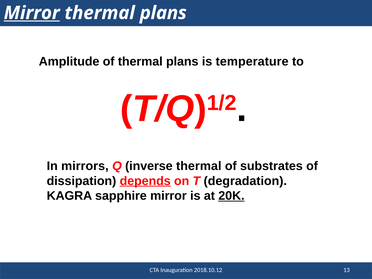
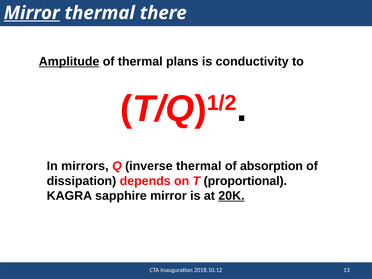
plans: plans -> there (163, 13)
Amplitude underline: none -> present (69, 62)
temperature: temperature -> conductivity (252, 62)
substrates: substrates -> absorption (271, 166)
depends underline: present -> none (145, 181)
degradation: degradation -> proportional (245, 181)
